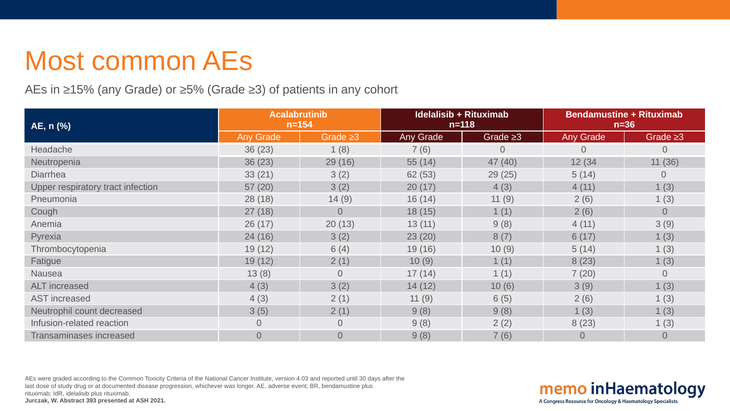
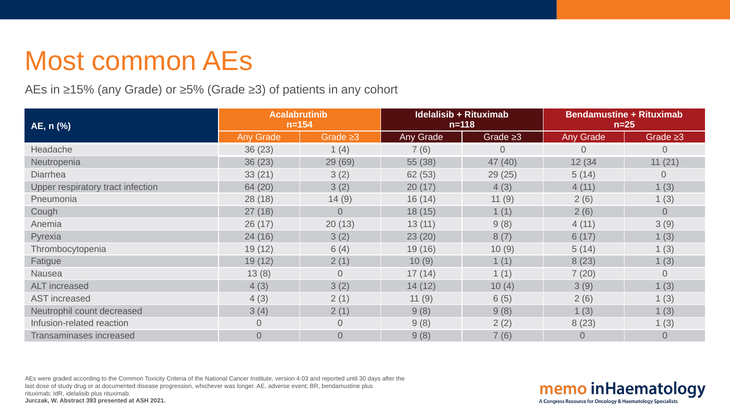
n=36: n=36 -> n=25 (624, 125)
23 1 8: 8 -> 4 (344, 150)
29 16: 16 -> 69 (347, 162)
55 14: 14 -> 38 (428, 162)
11 36: 36 -> 21 (671, 162)
57: 57 -> 64 (250, 187)
10 6: 6 -> 4 (509, 286)
decreased 3 5: 5 -> 4 (263, 311)
